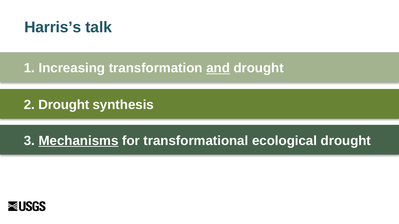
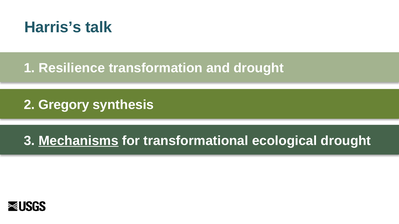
Increasing: Increasing -> Resilience (72, 68)
and underline: present -> none (218, 68)
2 Drought: Drought -> Gregory (64, 105)
